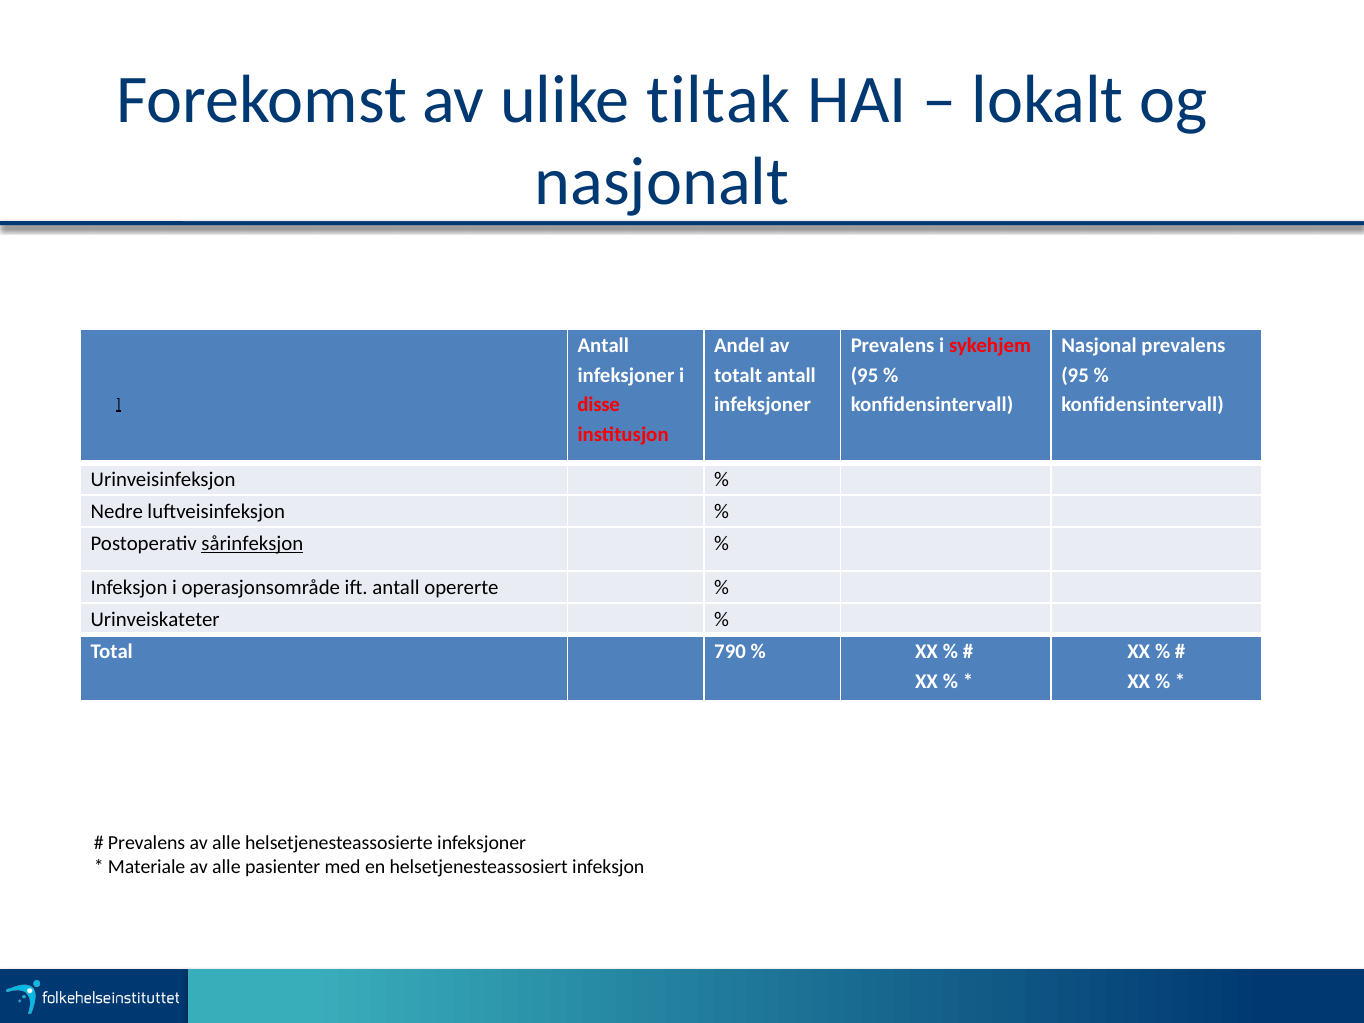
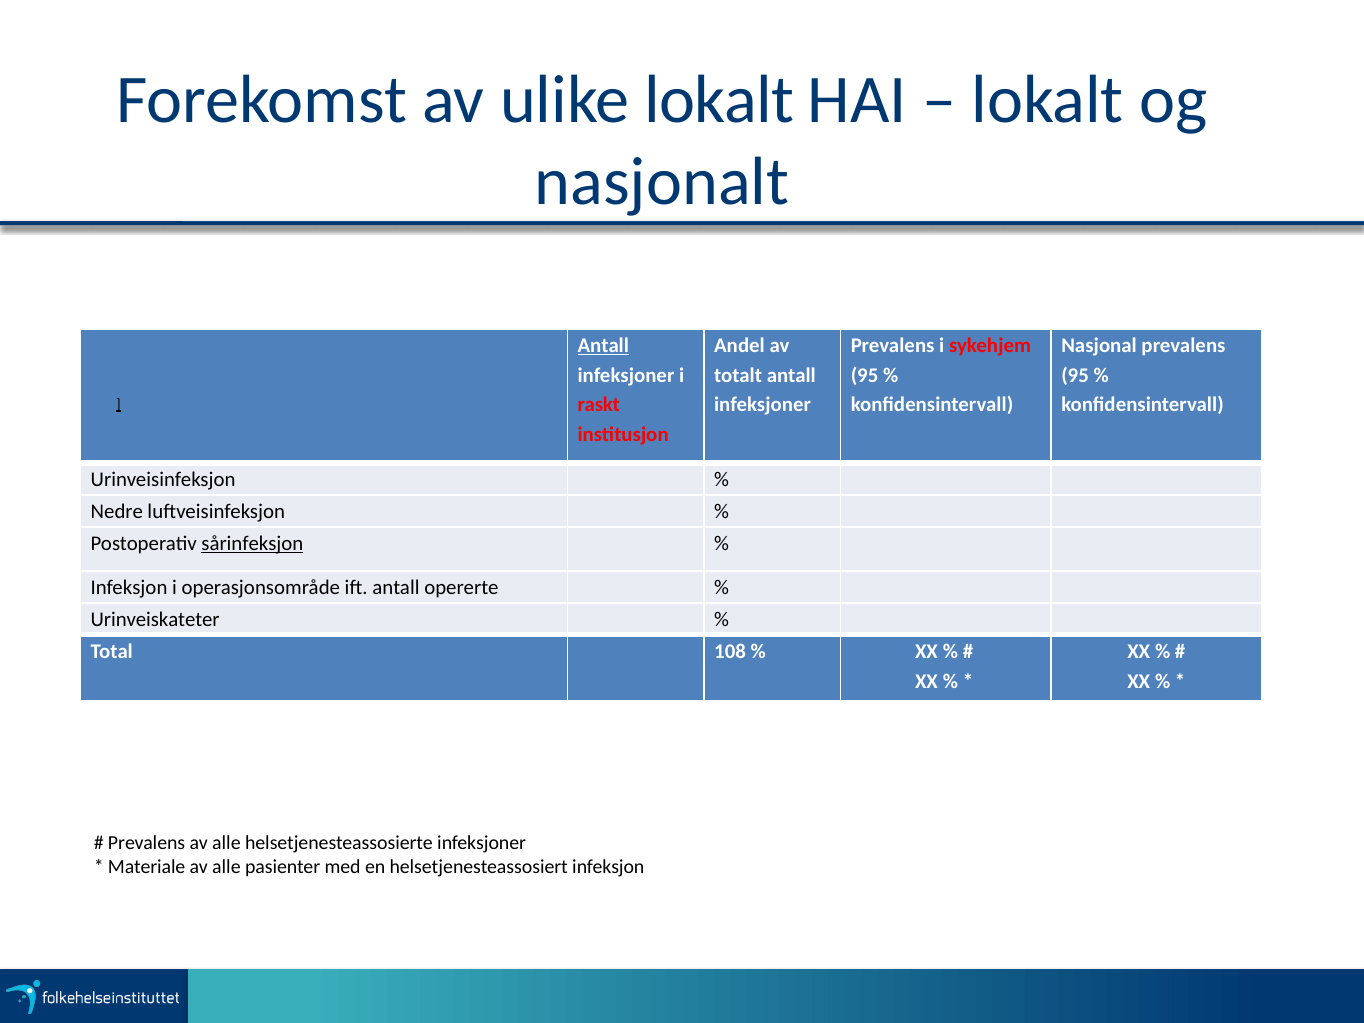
ulike tiltak: tiltak -> lokalt (719, 100)
Antall underline: none -> present (603, 346)
disse: disse -> raskt (599, 405)
790: 790 -> 108 (730, 652)
